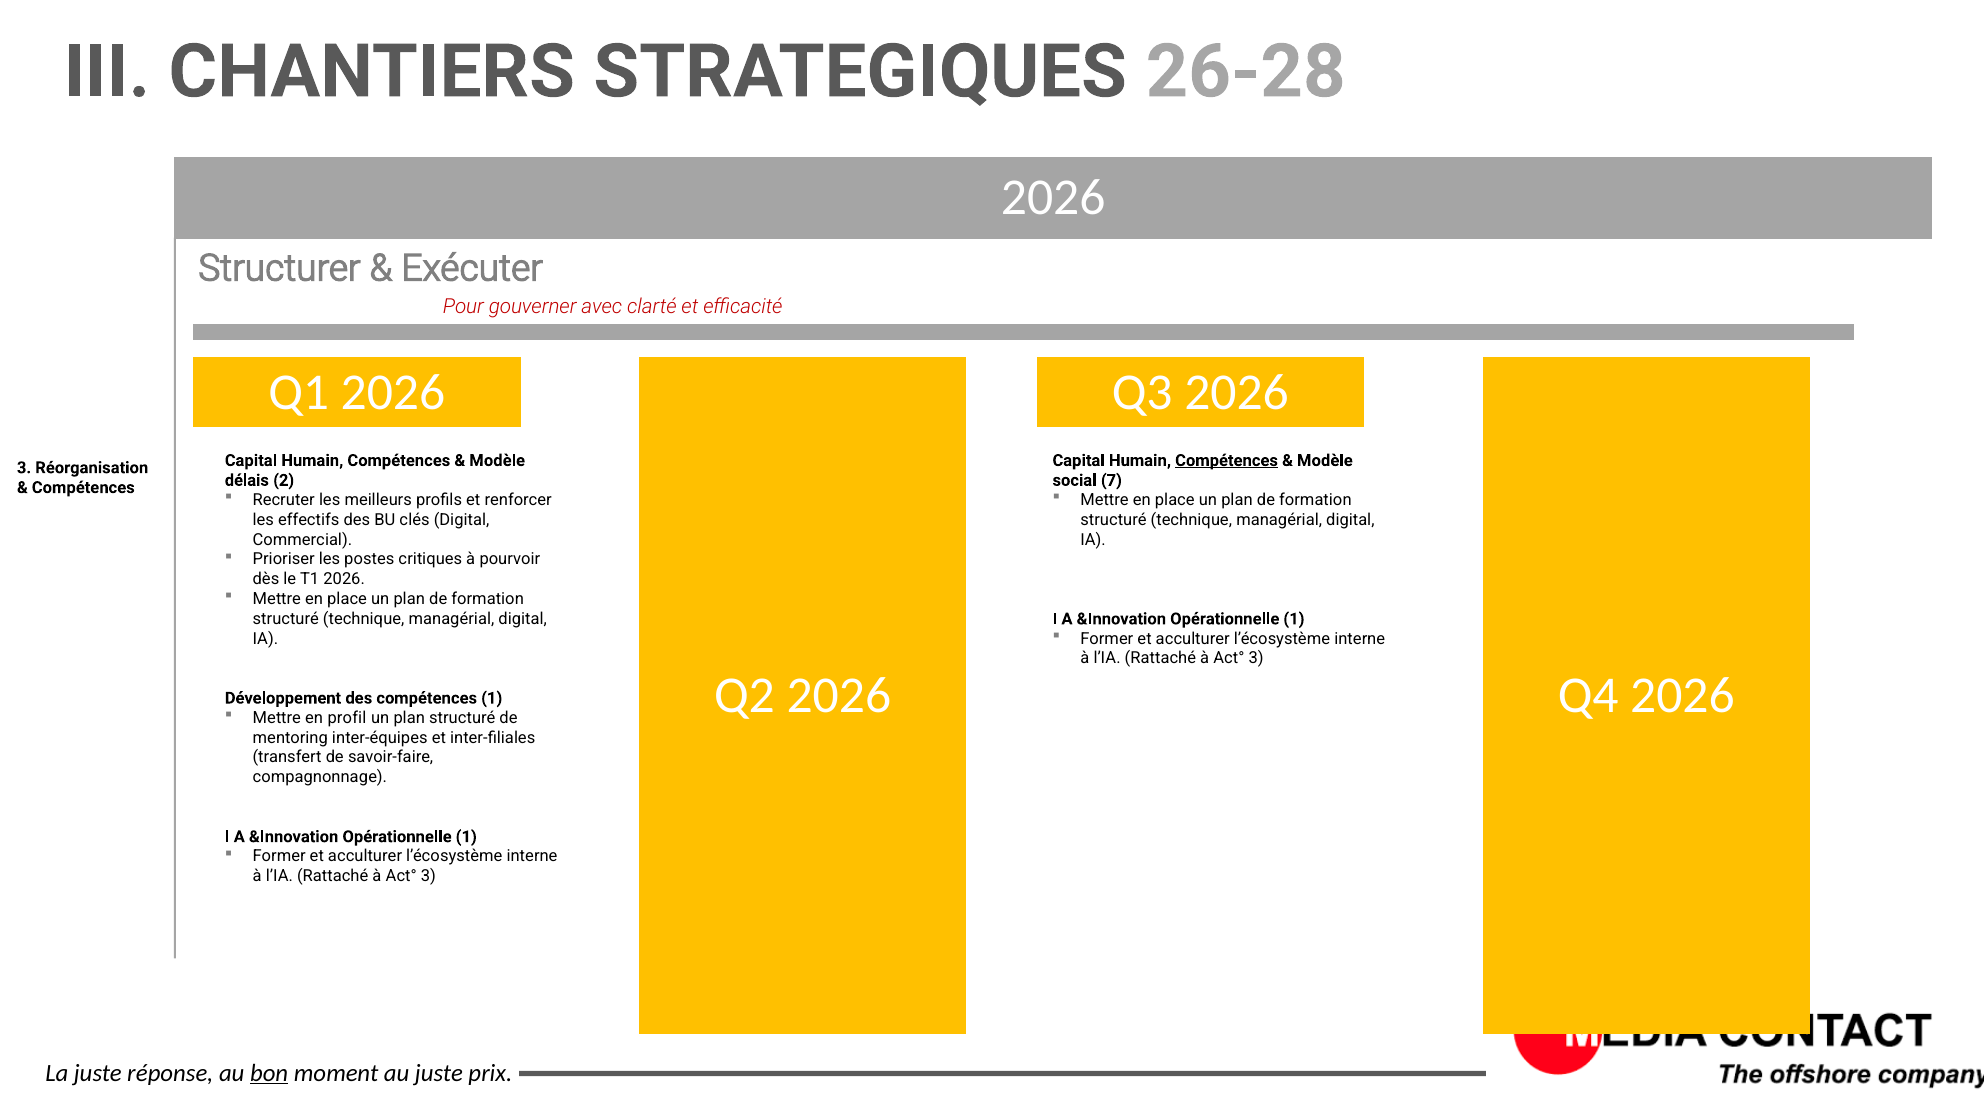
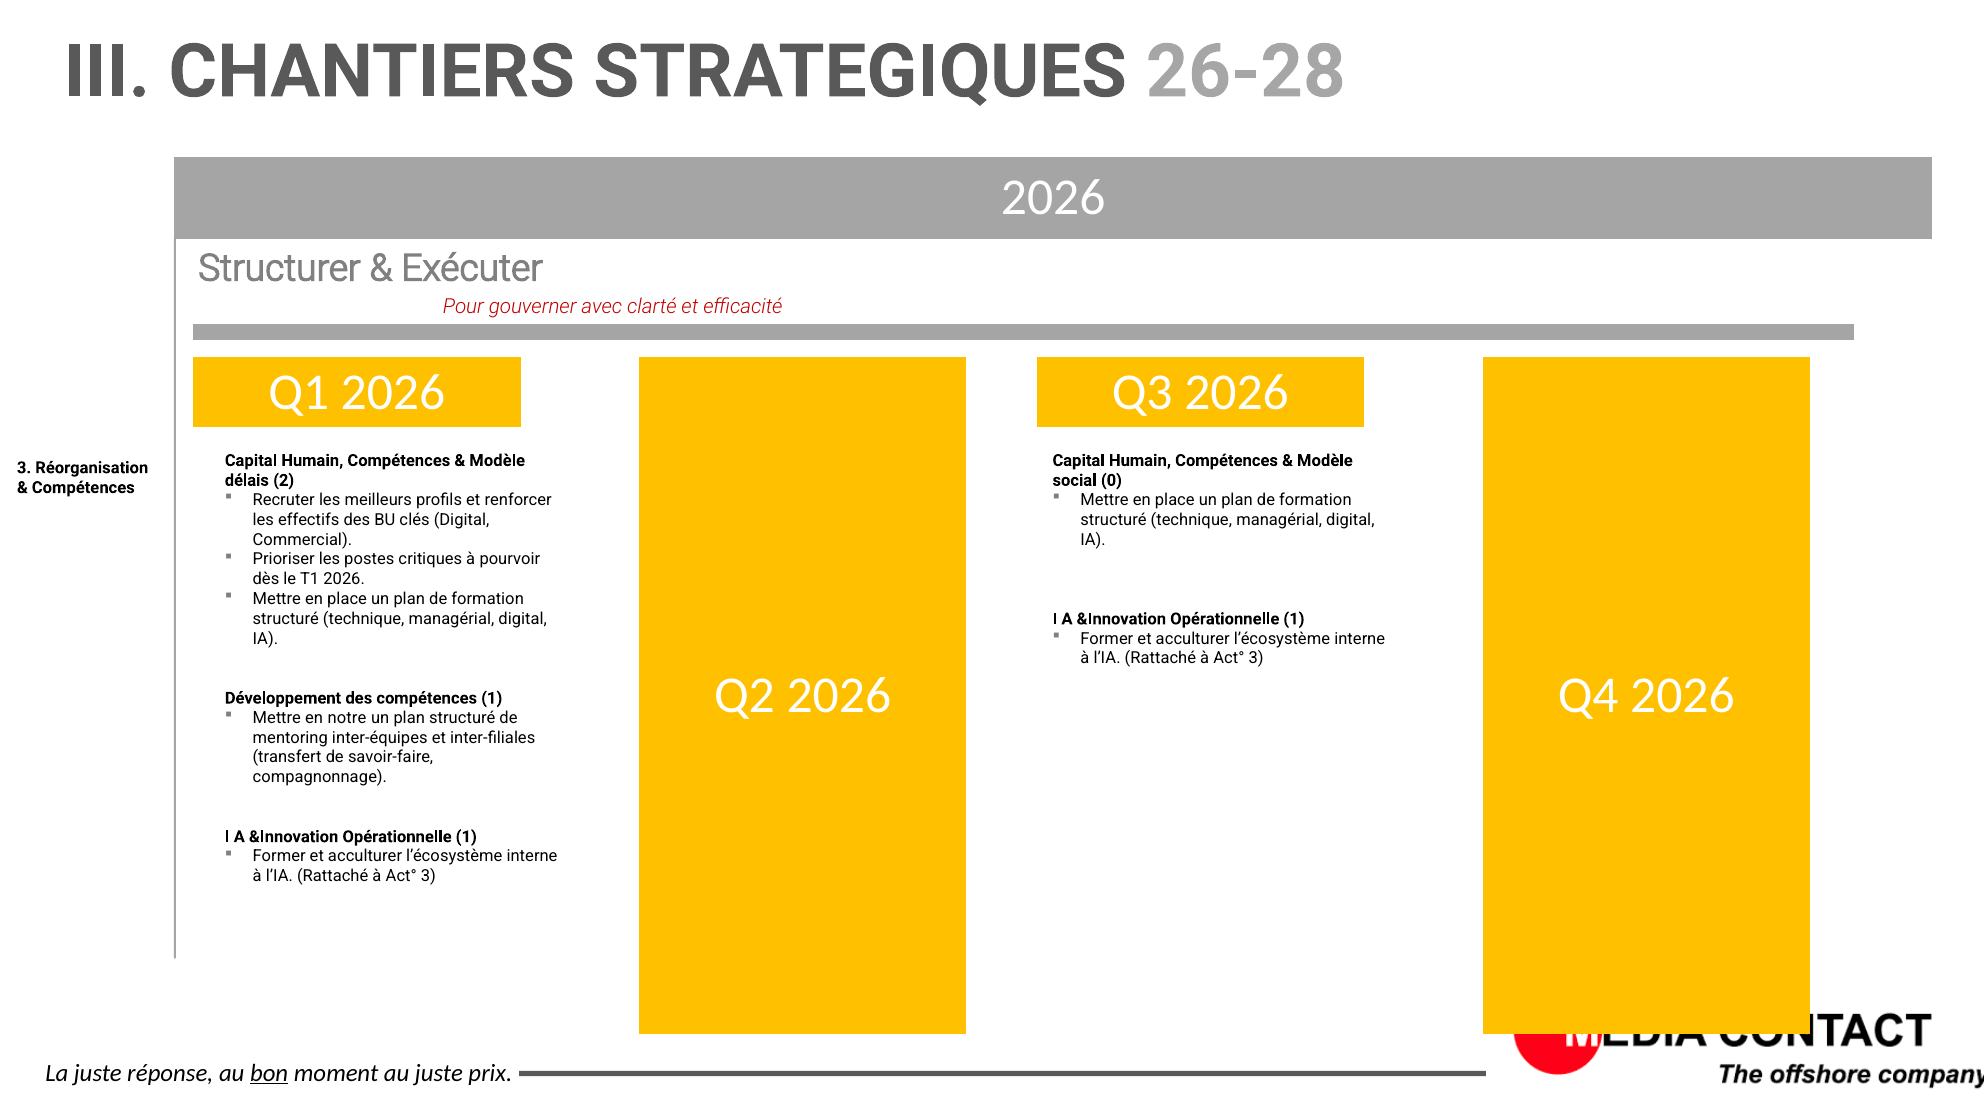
Compétences underline: present -> none (1227, 461)
7: 7 -> 0 (1111, 480)
profil: profil -> notre (347, 718)
